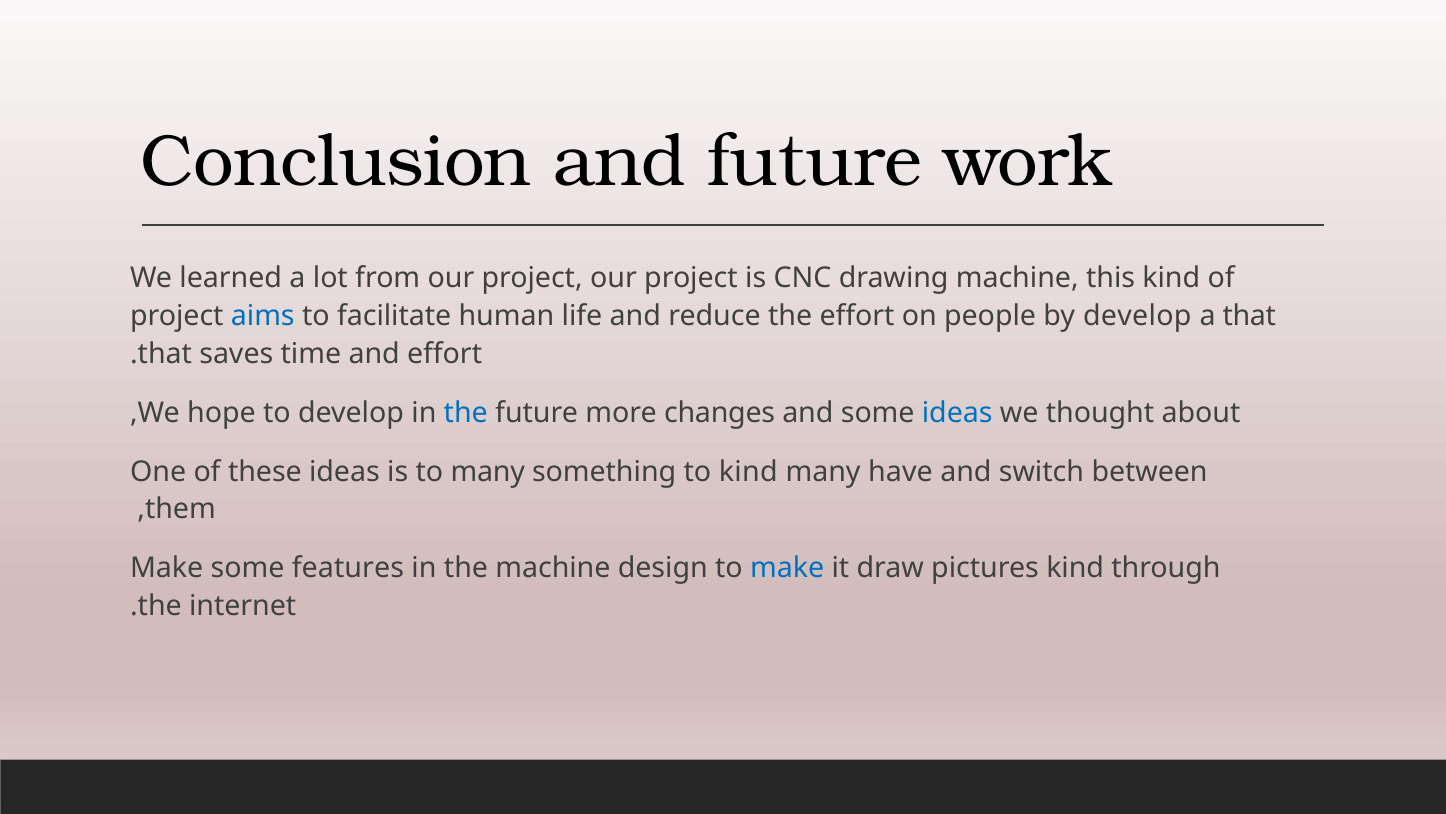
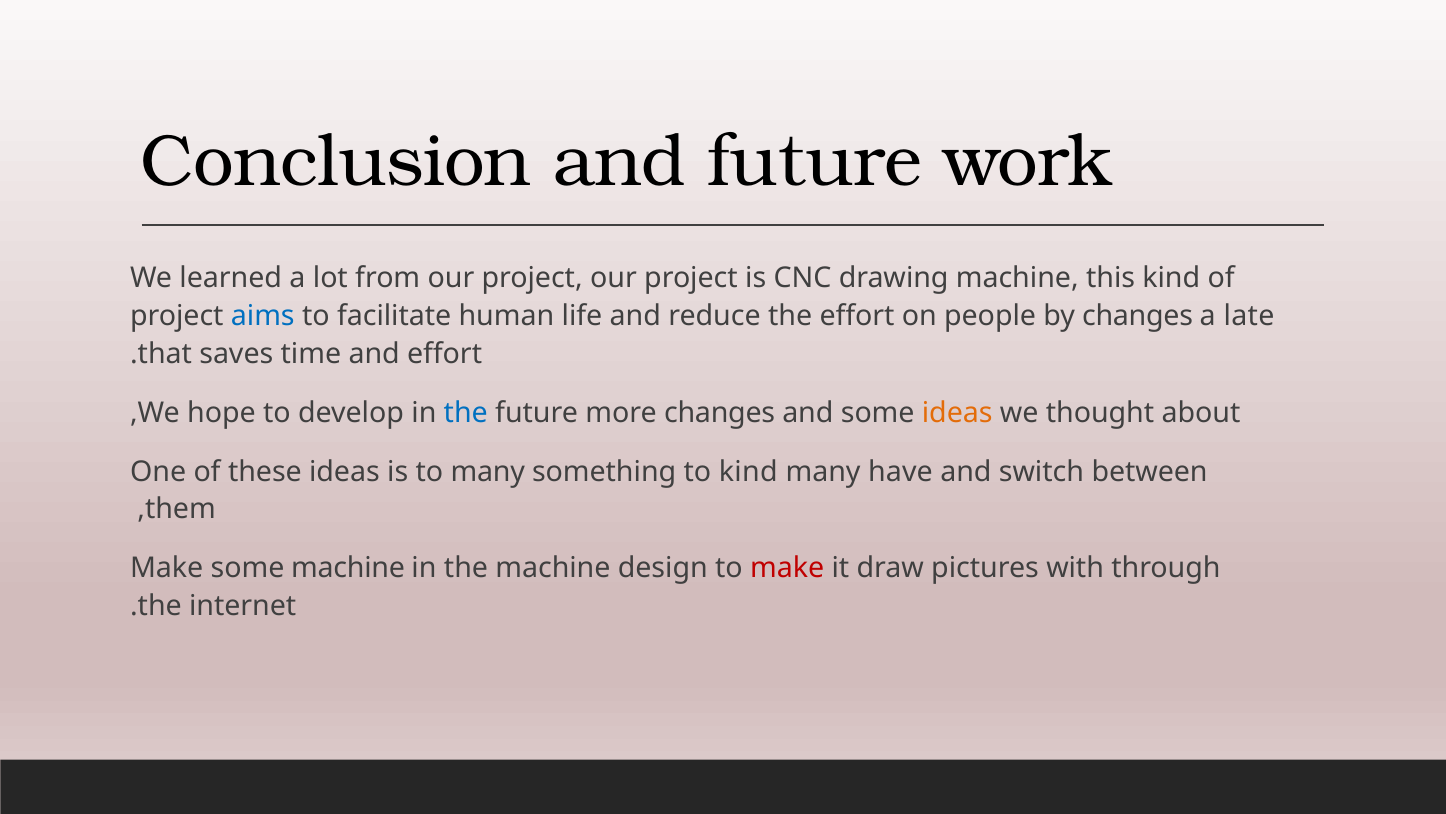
by develop: develop -> changes (1138, 316)
a that: that -> late (1249, 316)
ideas colour: blue -> orange (957, 412)
some features: features -> machine (348, 568)
make colour: blue -> red (787, 568)
pictures kind: kind -> with (1075, 568)
